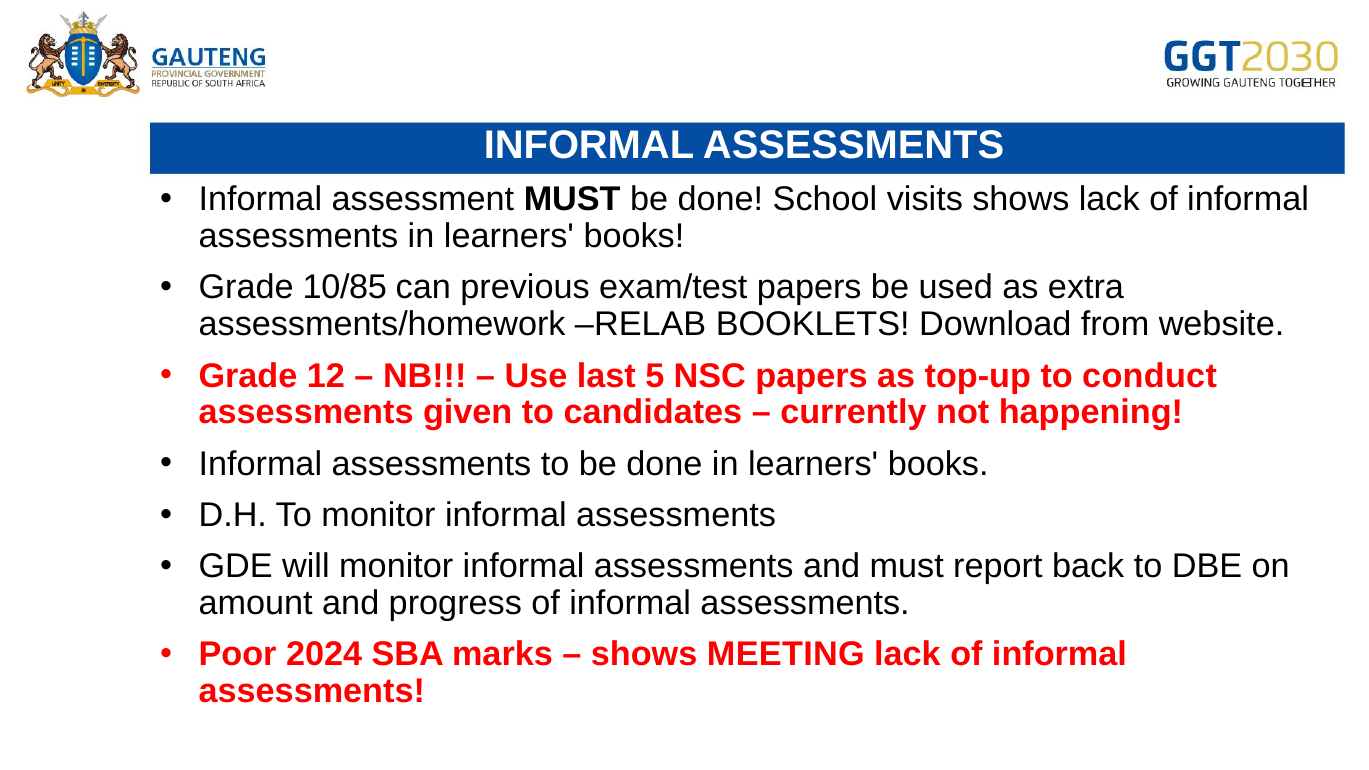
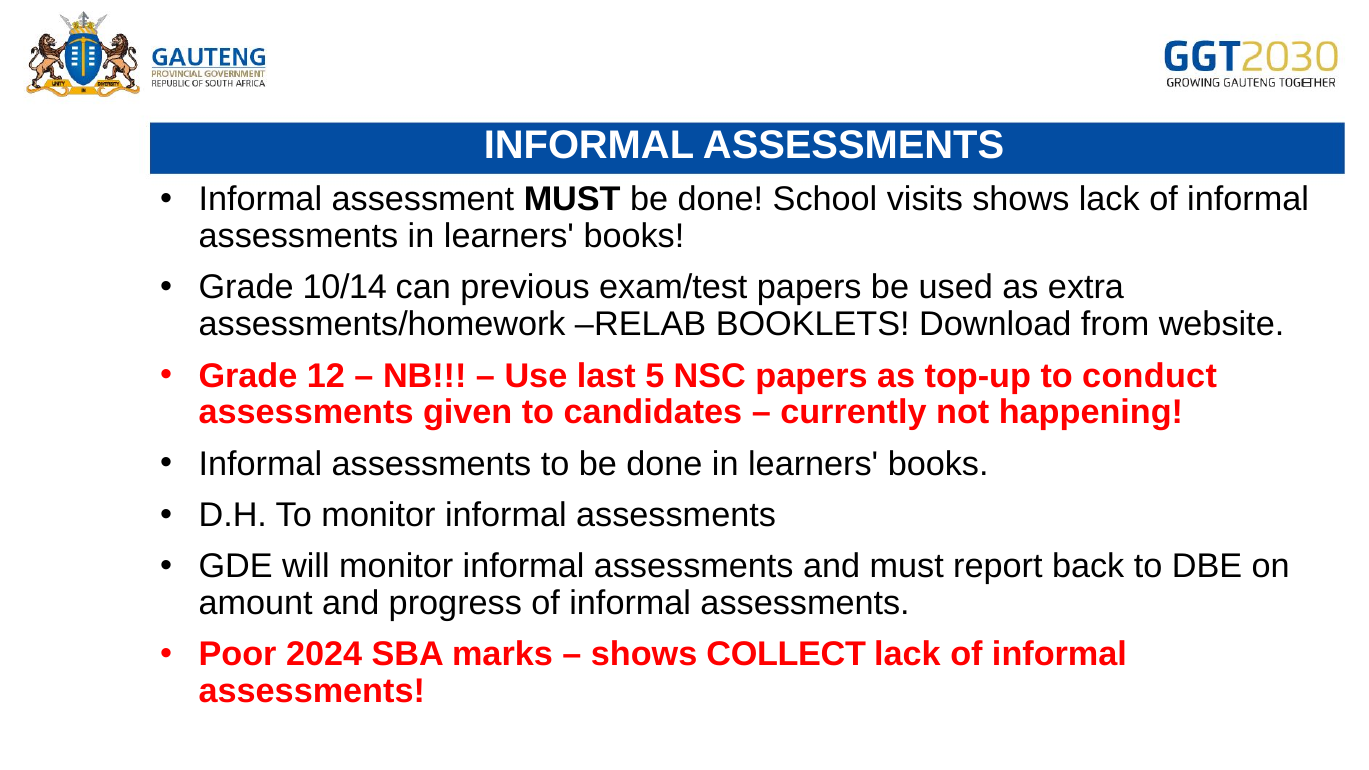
10/85: 10/85 -> 10/14 (345, 288)
MEETING: MEETING -> COLLECT (786, 655)
